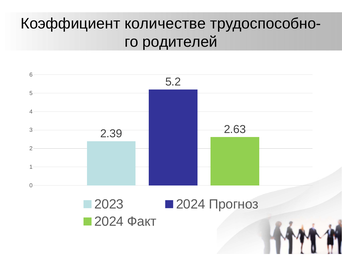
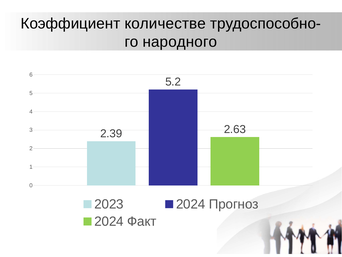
родителей: родителей -> народного (180, 42)
